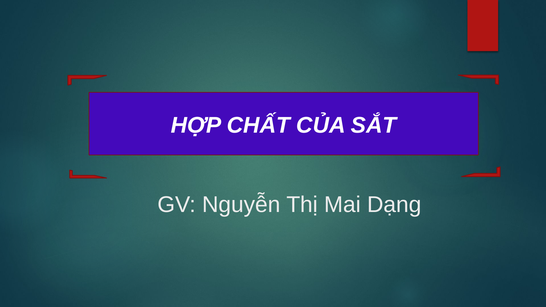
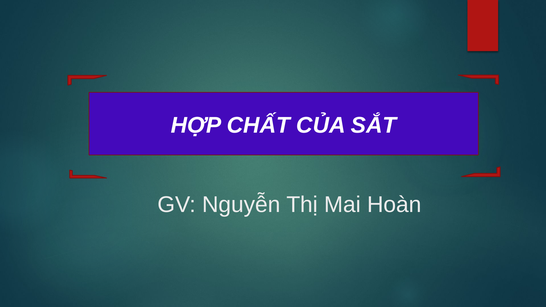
Dạng: Dạng -> Hoàn (394, 205)
